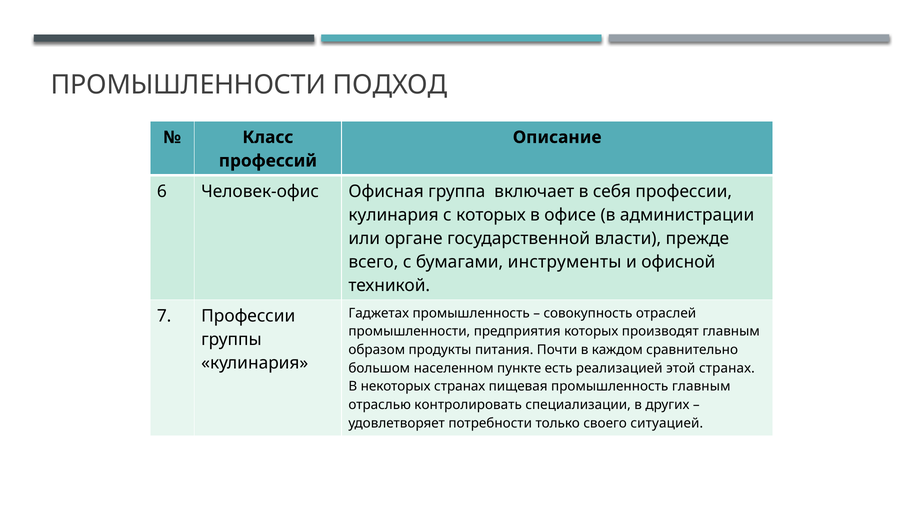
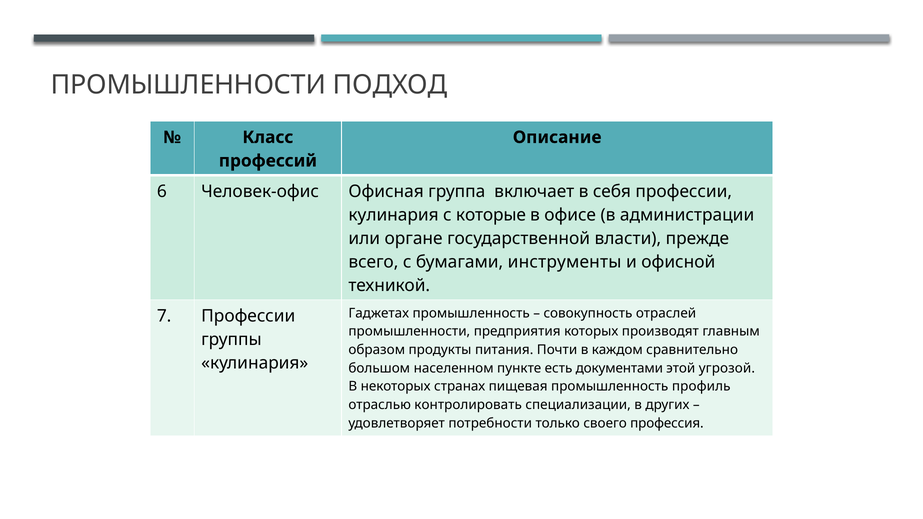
с которых: которых -> которые (491, 215)
реализацией: реализацией -> документами (619, 368)
этой странах: странах -> угрозой (727, 368)
промышленность главным: главным -> профиль (701, 387)
ситуацией: ситуацией -> профессия (667, 423)
